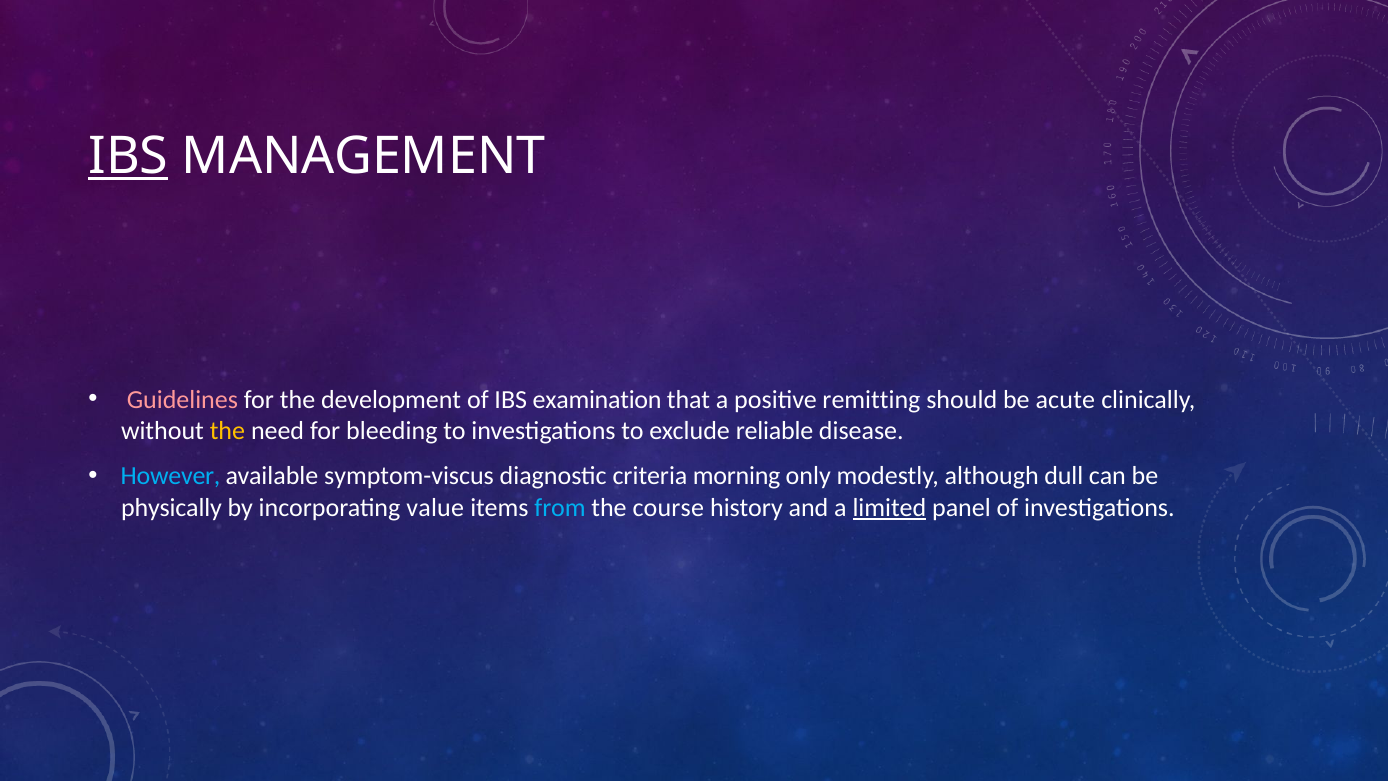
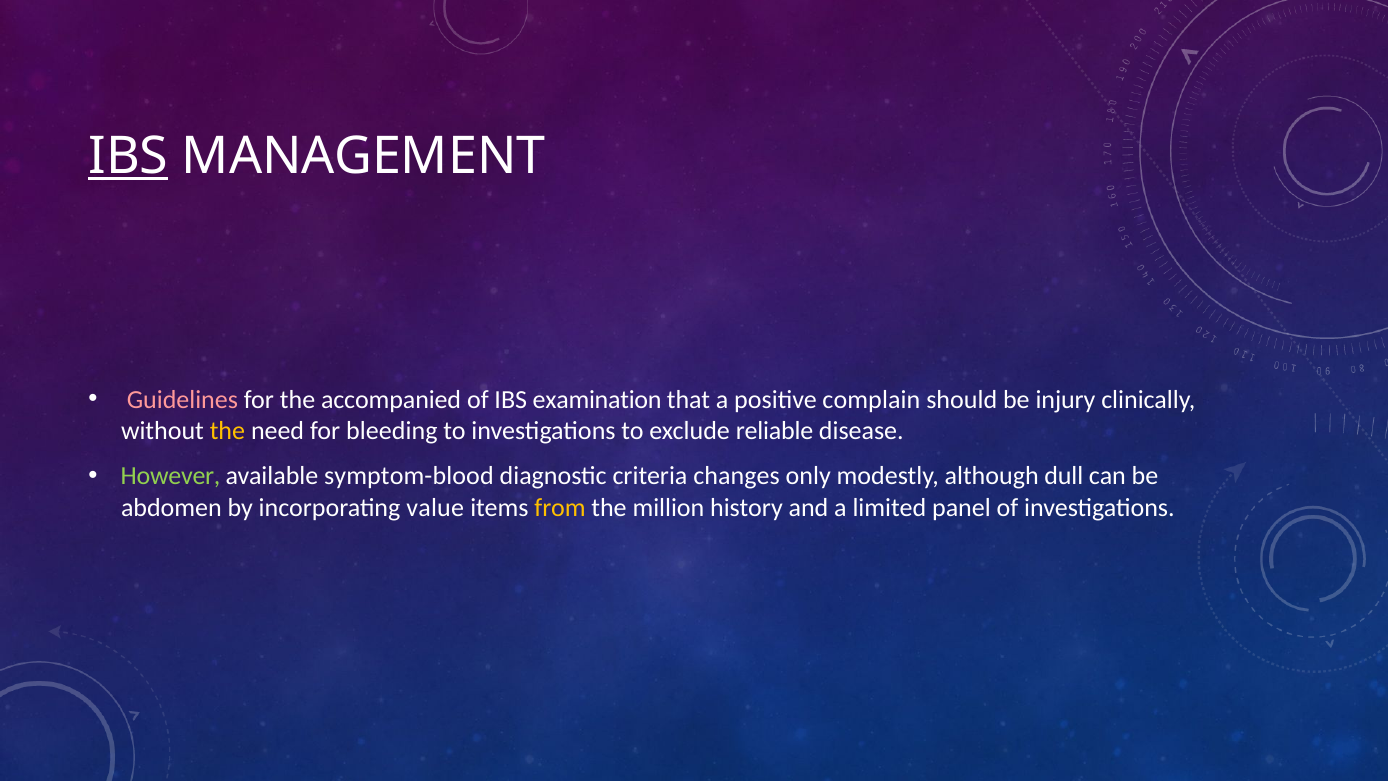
development: development -> accompanied (391, 399)
remitting: remitting -> complain (871, 399)
acute: acute -> injury (1066, 399)
However colour: light blue -> light green (171, 476)
symptom-viscus: symptom-viscus -> symptom-blood (409, 476)
morning: morning -> changes (737, 476)
physically: physically -> abdomen (171, 507)
from colour: light blue -> yellow (560, 507)
course: course -> million (668, 507)
limited underline: present -> none (889, 507)
